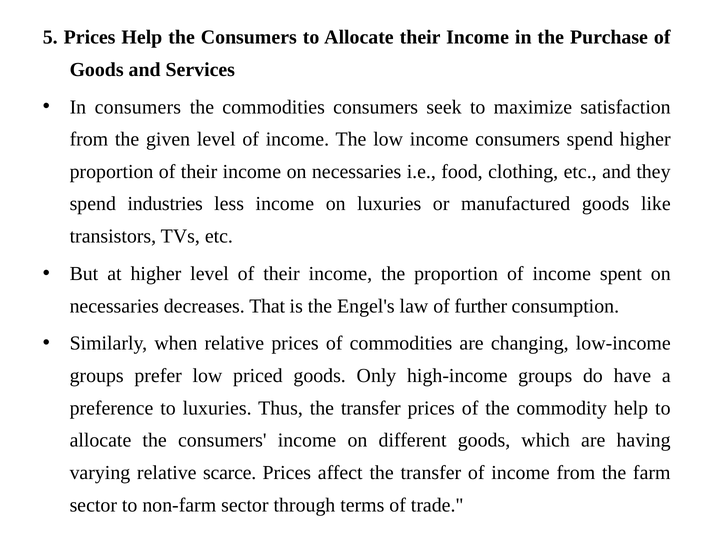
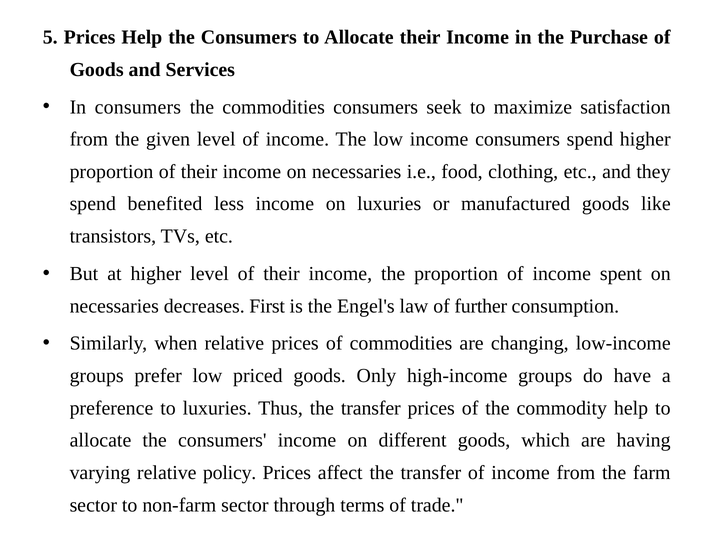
industries: industries -> benefited (165, 204)
That: That -> First (267, 306)
scarce: scarce -> policy (230, 473)
